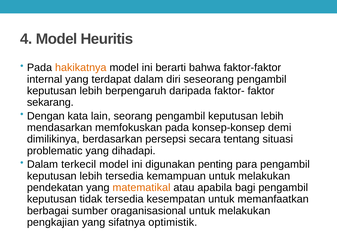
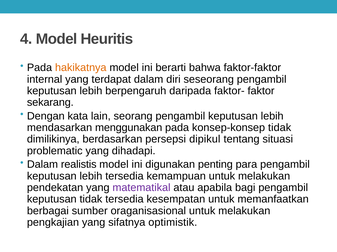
memfokuskan: memfokuskan -> menggunakan (129, 128)
konsep-konsep demi: demi -> tidak (280, 128)
secara: secara -> dipikul (205, 140)
terkecil: terkecil -> realistis (79, 165)
matematikal colour: orange -> purple (141, 188)
